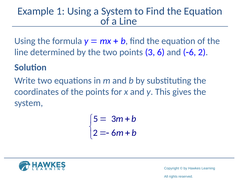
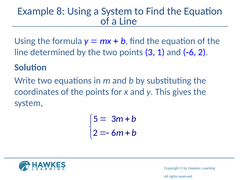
1: 1 -> 8 (61, 11)
3 6: 6 -> 1 (161, 52)
